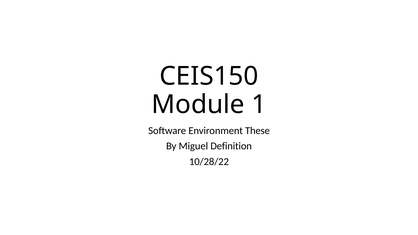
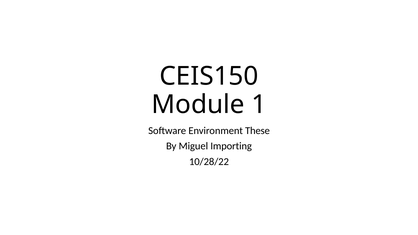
Definition: Definition -> Importing (231, 146)
